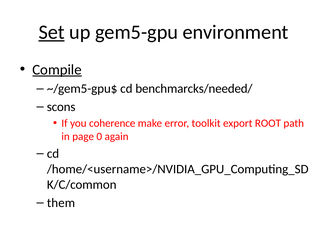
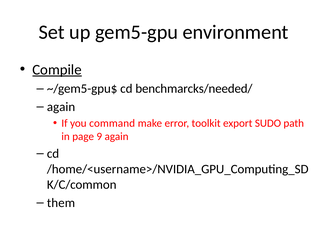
Set underline: present -> none (52, 32)
scons: scons -> again (61, 107)
coherence: coherence -> command (112, 123)
ROOT: ROOT -> SUDO (268, 123)
0: 0 -> 9 (99, 137)
